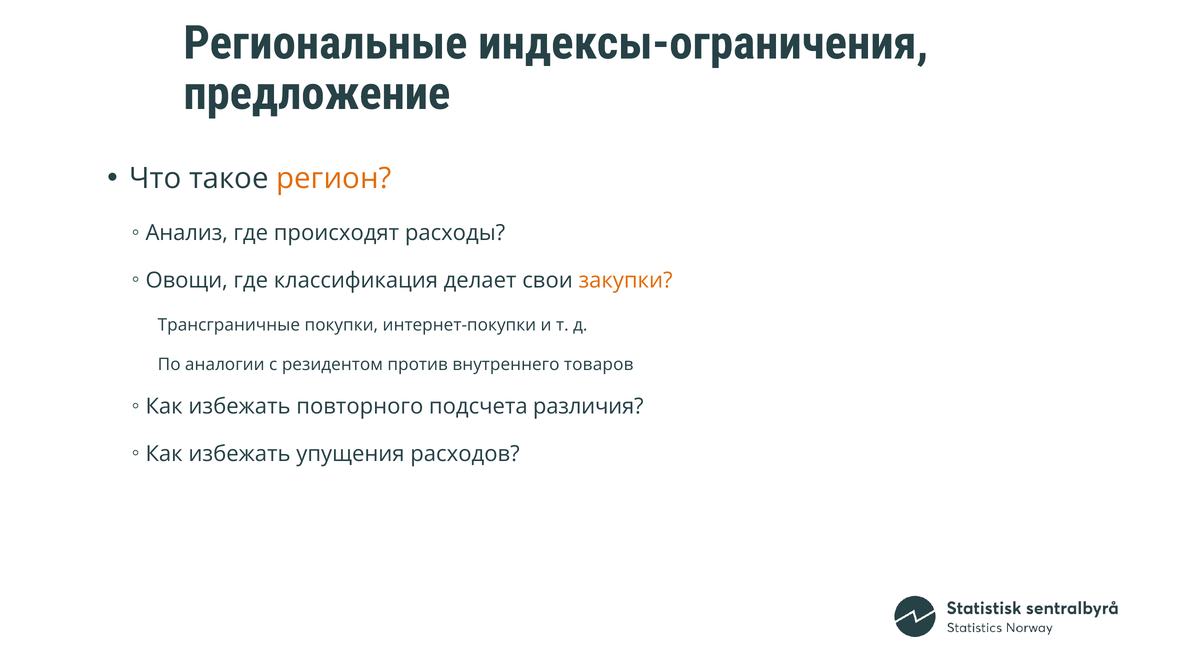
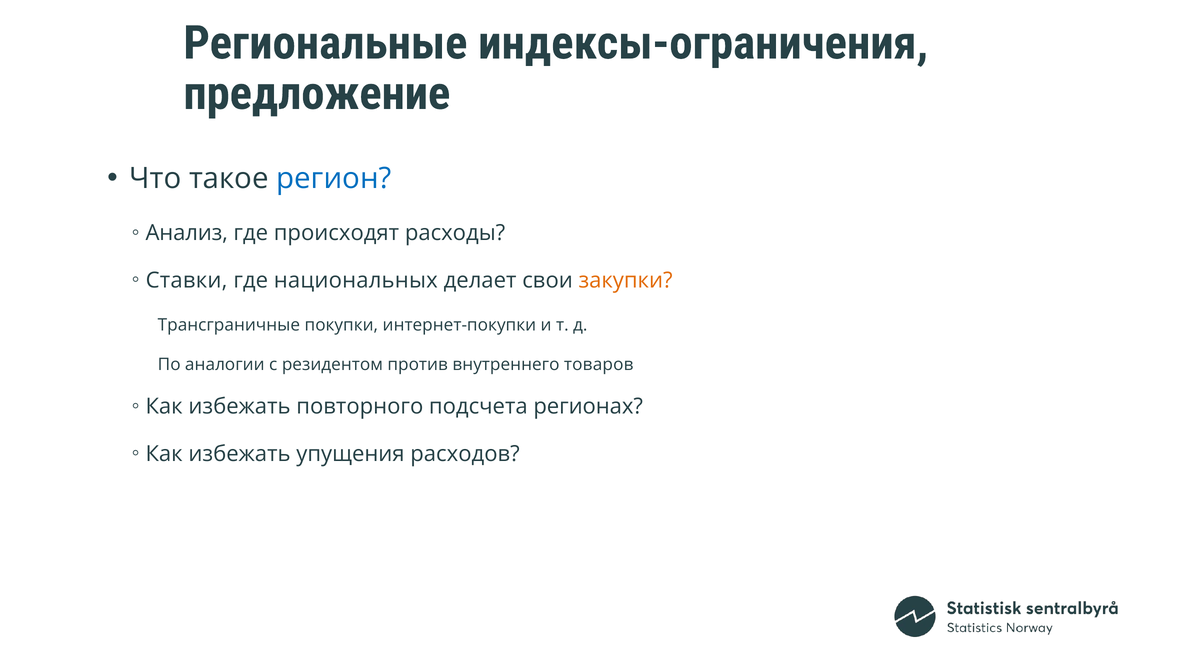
регион colour: orange -> blue (334, 179)
Овощи: Овощи -> Ставки (187, 280)
классификация: классификация -> национальных (356, 280)
различия: различия -> регионах (588, 407)
